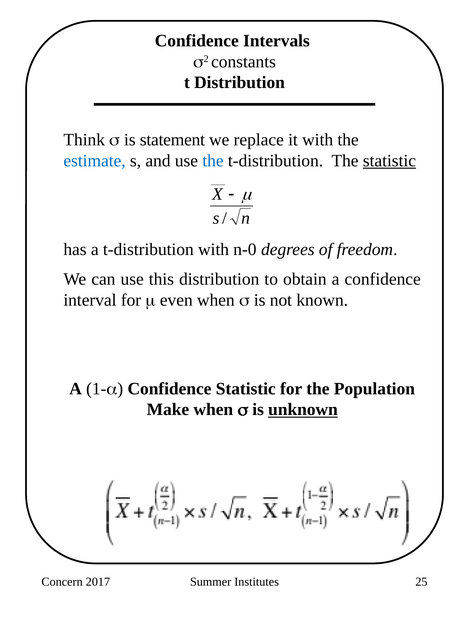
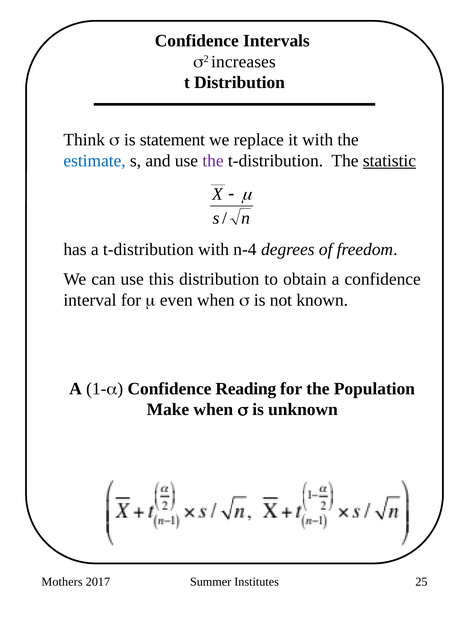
constants: constants -> increases (243, 62)
the colour: blue -> purple (213, 161)
n-0: n-0 -> n-4 (245, 249)
Confidence Statistic: Statistic -> Reading (246, 388)
unknown underline: present -> none (303, 409)
Concern: Concern -> Mothers (62, 581)
